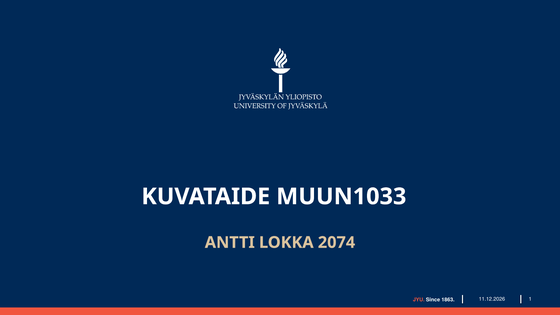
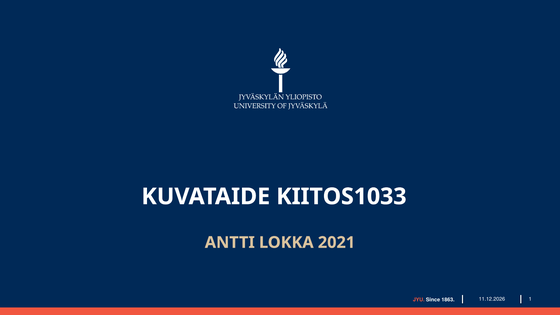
MUUN1033: MUUN1033 -> KIITOS1033 (341, 197)
2074: 2074 -> 2021 (337, 242)
